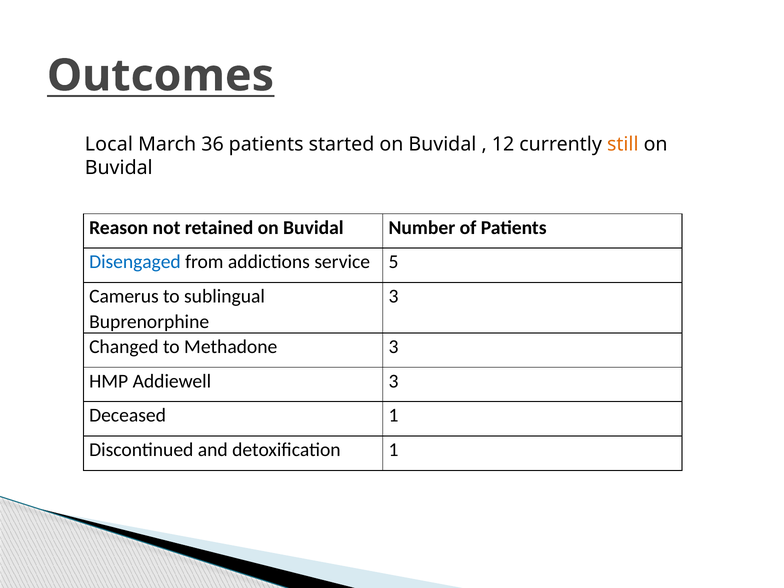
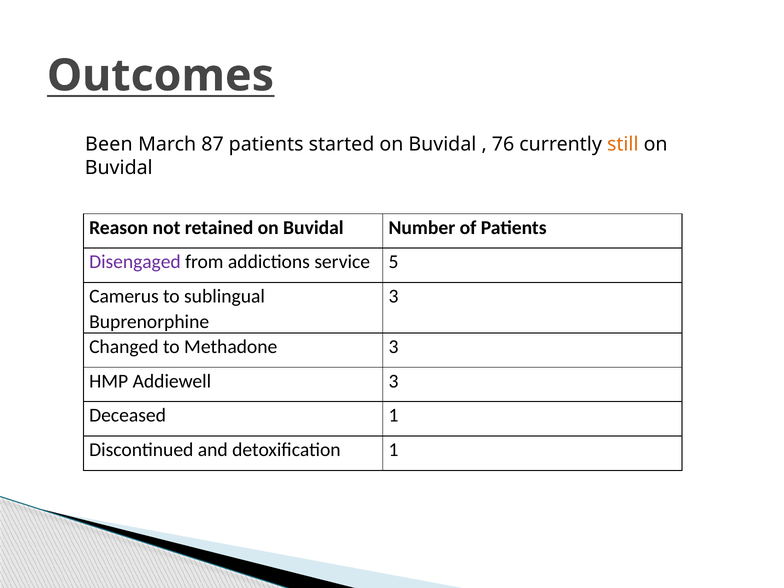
Local: Local -> Been (109, 144)
36: 36 -> 87 (213, 144)
12: 12 -> 76 (503, 144)
Disengaged colour: blue -> purple (135, 262)
